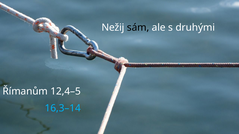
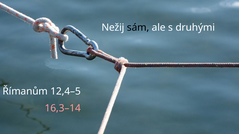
16,3–14 colour: light blue -> pink (63, 109)
